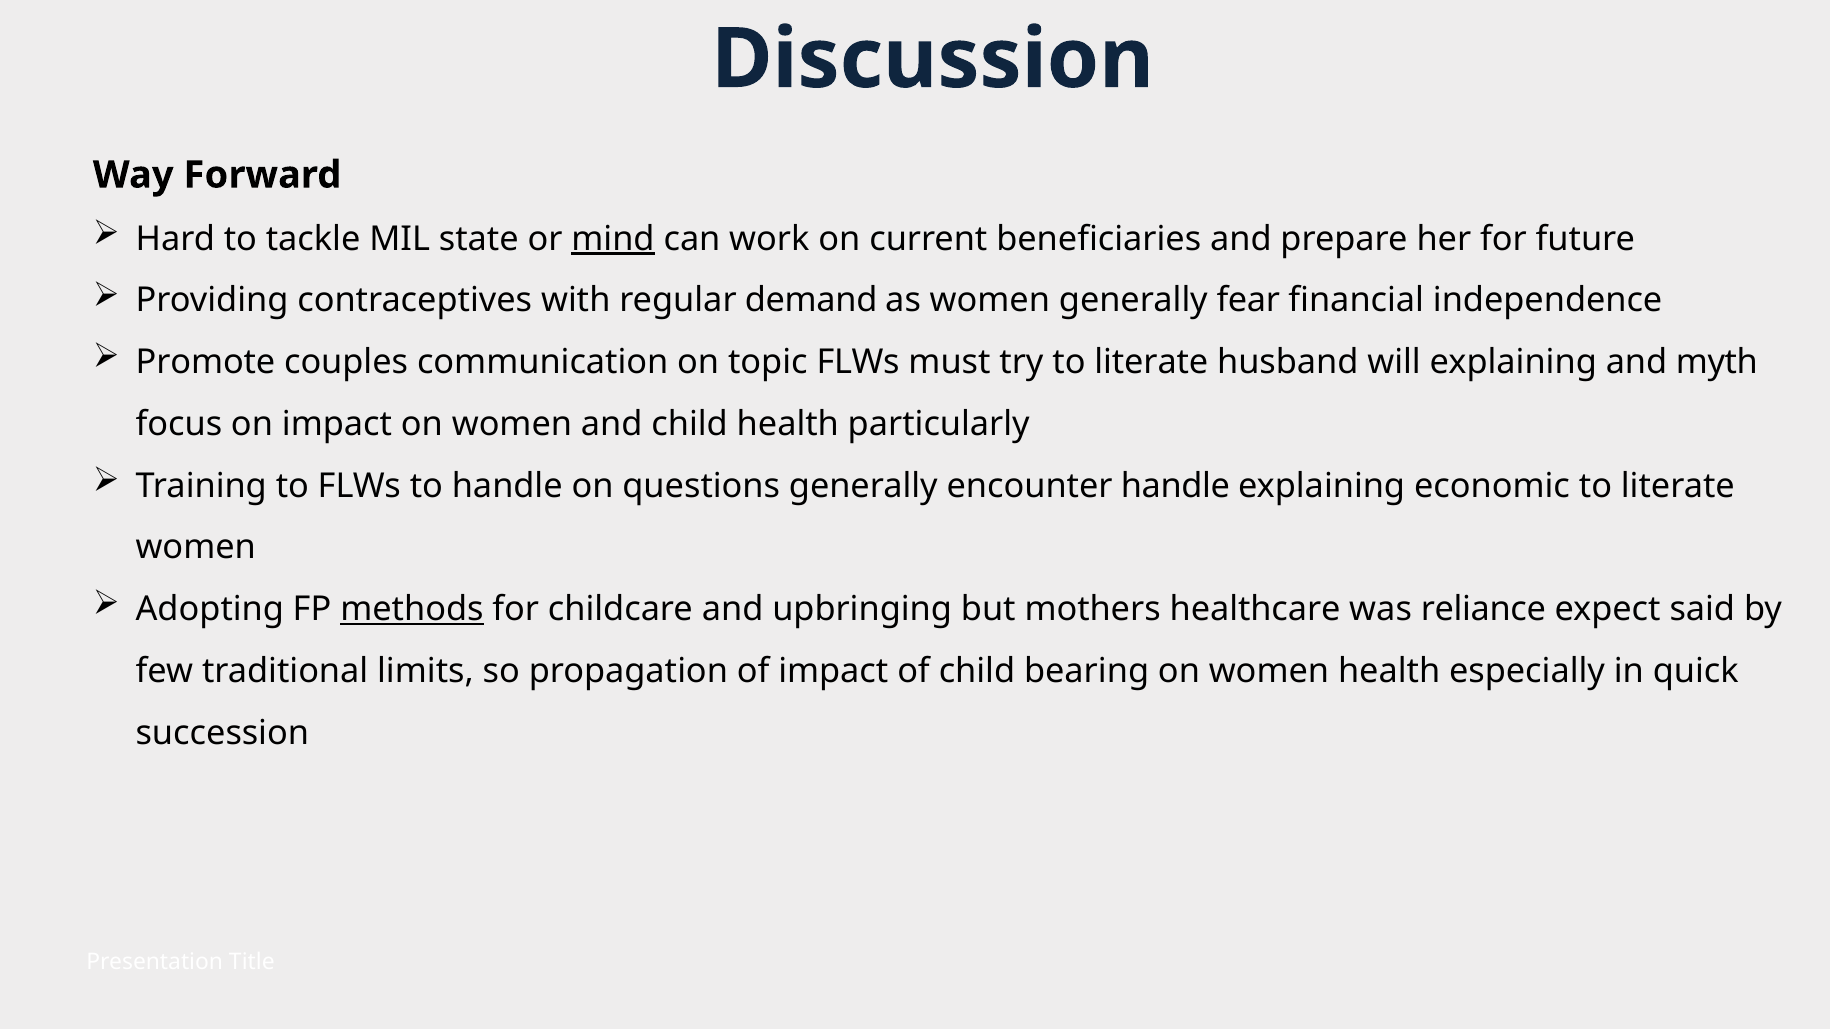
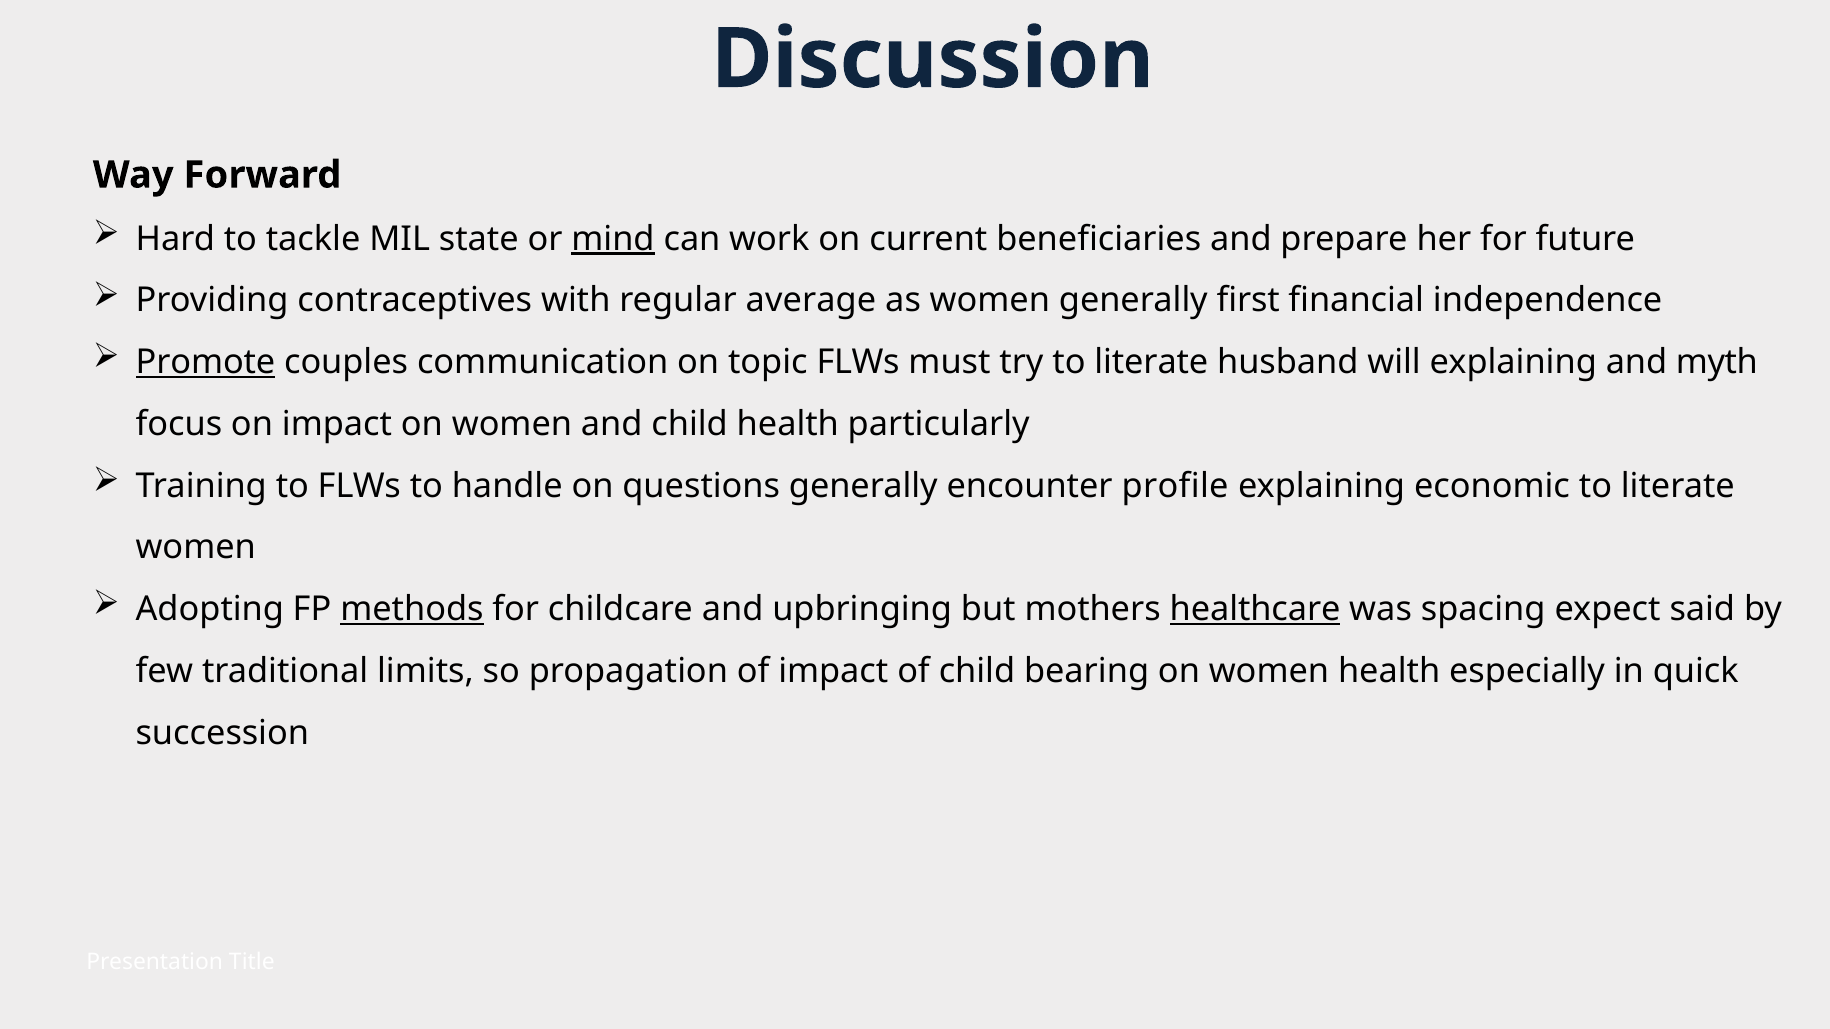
demand: demand -> average (811, 301)
fear: fear -> first (1248, 301)
Promote underline: none -> present (206, 362)
encounter handle: handle -> profile (1175, 486)
healthcare underline: none -> present (1255, 609)
reliance: reliance -> spacing (1483, 609)
